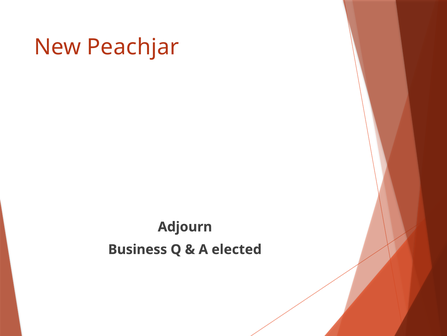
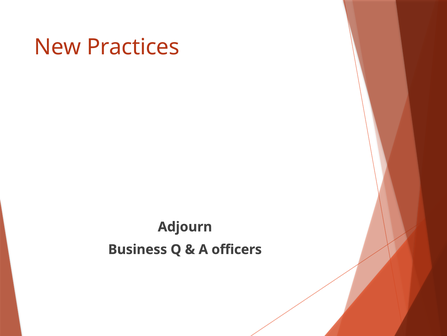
Peachjar: Peachjar -> Practices (133, 47)
elected: elected -> officers (237, 249)
